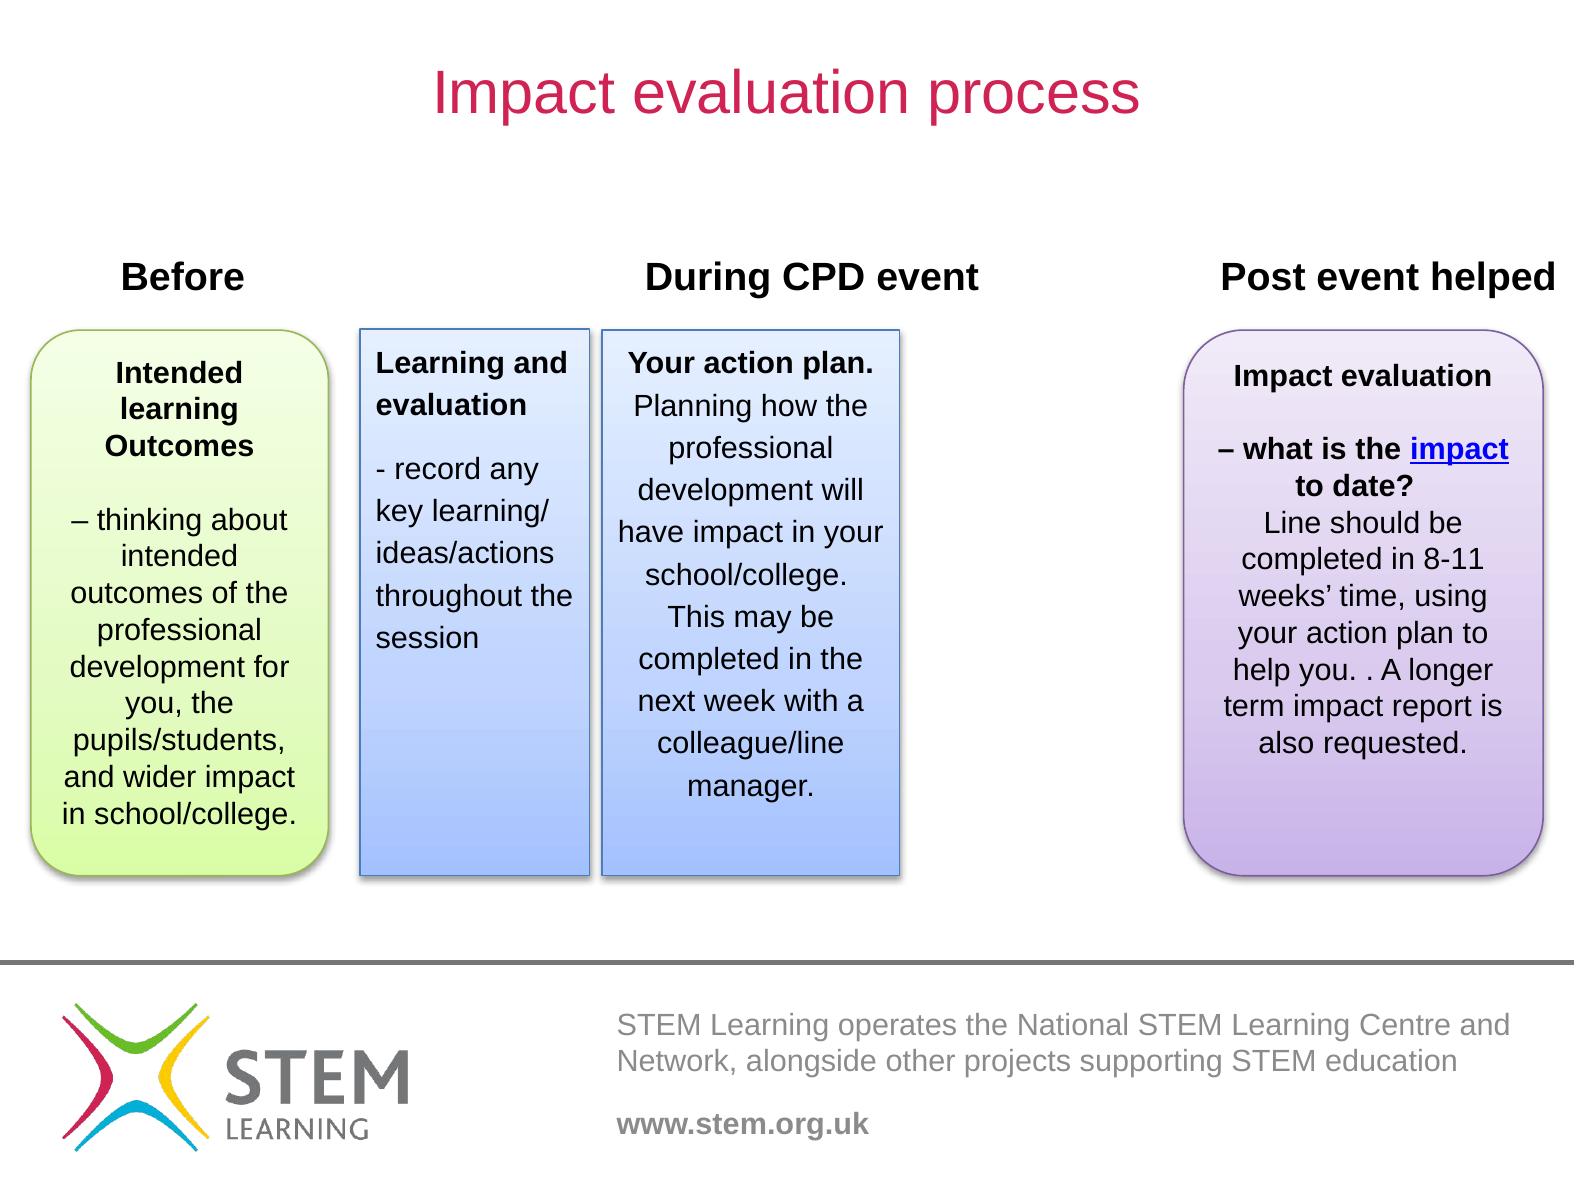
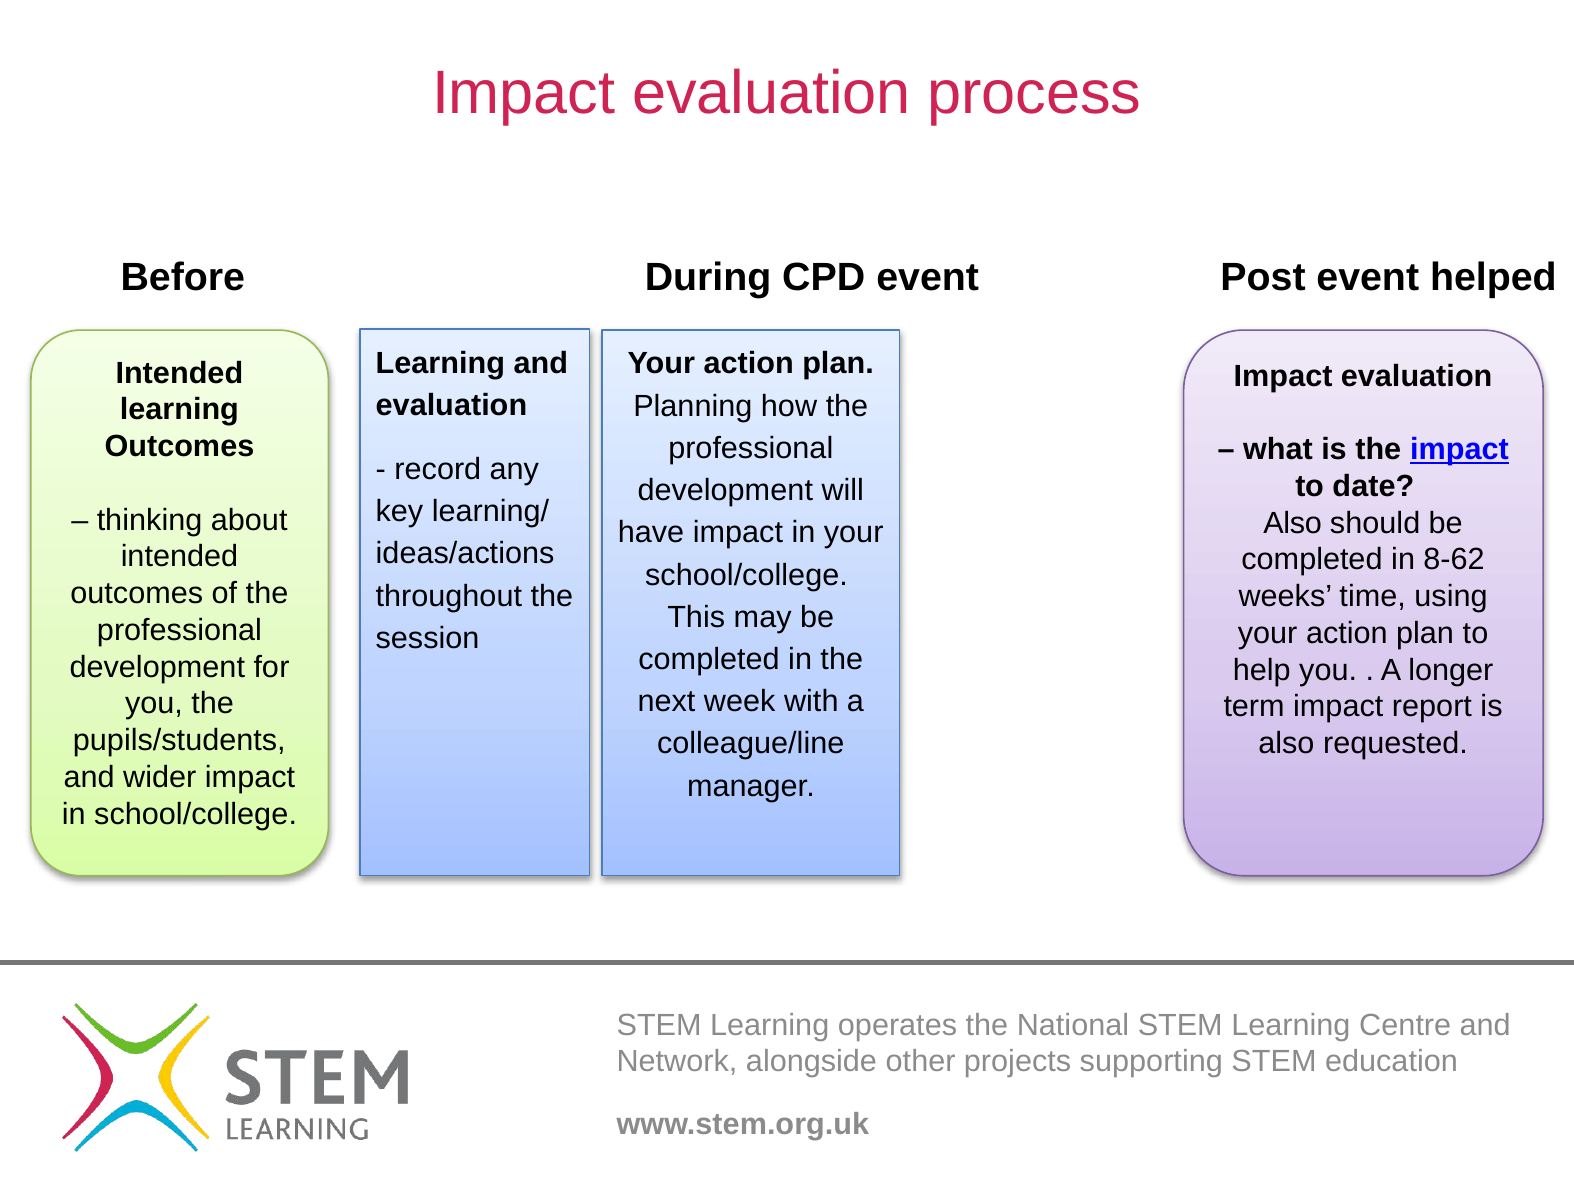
Line: Line -> Also (1293, 523)
8-11: 8-11 -> 8-62 (1454, 560)
